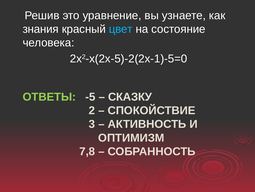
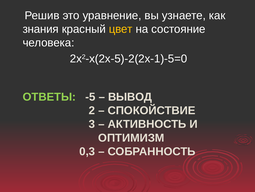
цвет colour: light blue -> yellow (121, 29)
СКАЗКУ: СКАЗКУ -> ВЫВОД (130, 97)
7,8: 7,8 -> 0,3 (87, 151)
